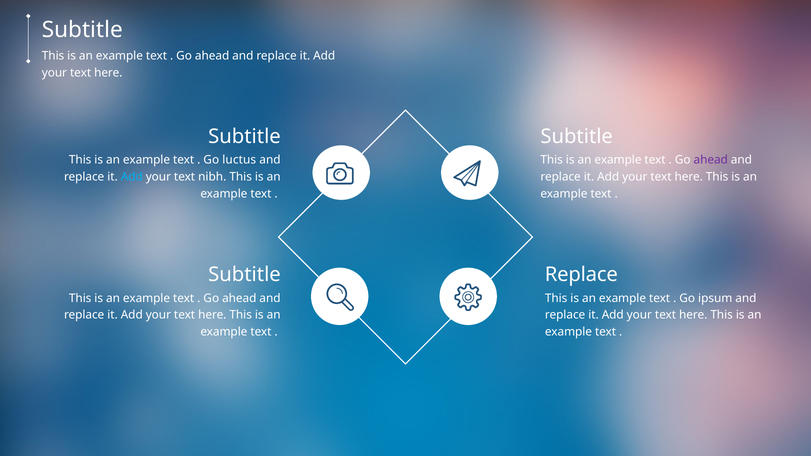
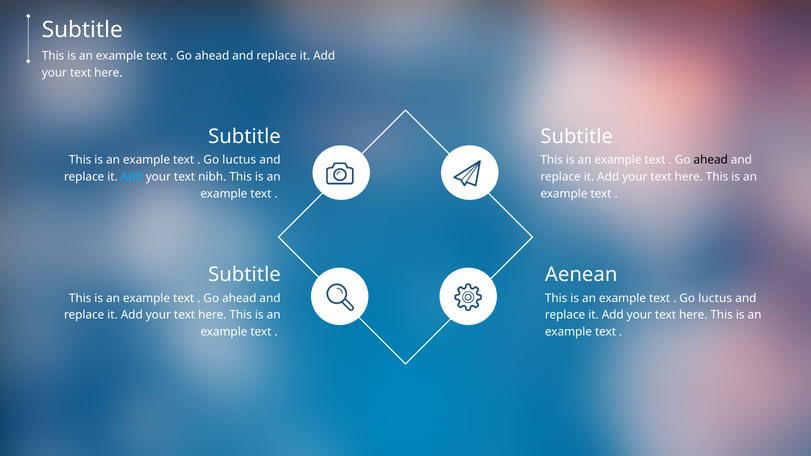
ahead colour: purple -> black (711, 160)
Replace: Replace -> Aenean (581, 275)
ipsum: ipsum -> luctus (715, 298)
